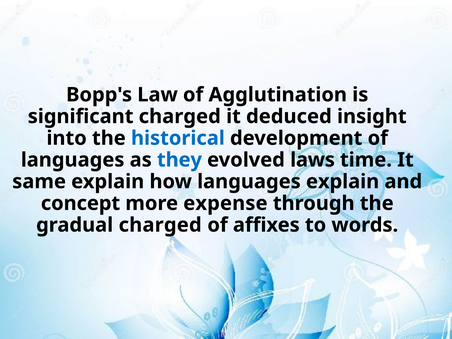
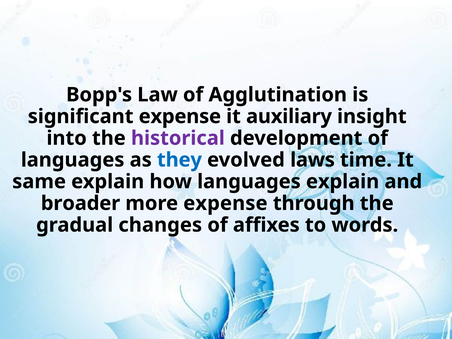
significant charged: charged -> expense (180, 116)
deduced: deduced -> auxiliary (289, 116)
historical colour: blue -> purple (178, 138)
concept: concept -> broader (81, 203)
gradual charged: charged -> changes (160, 225)
